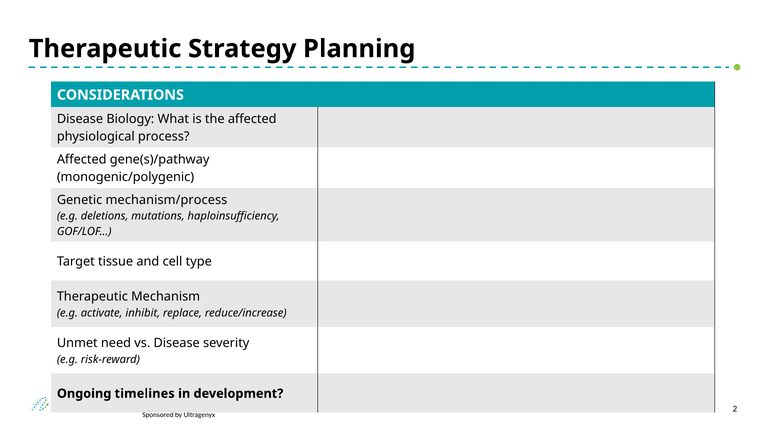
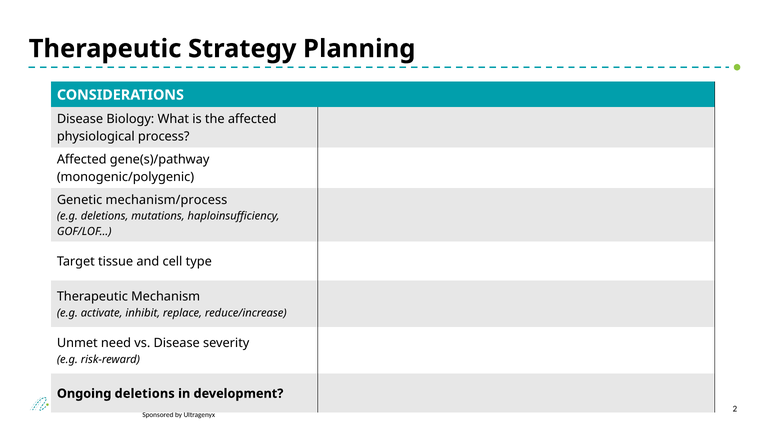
Ongoing timelines: timelines -> deletions (145, 393)
